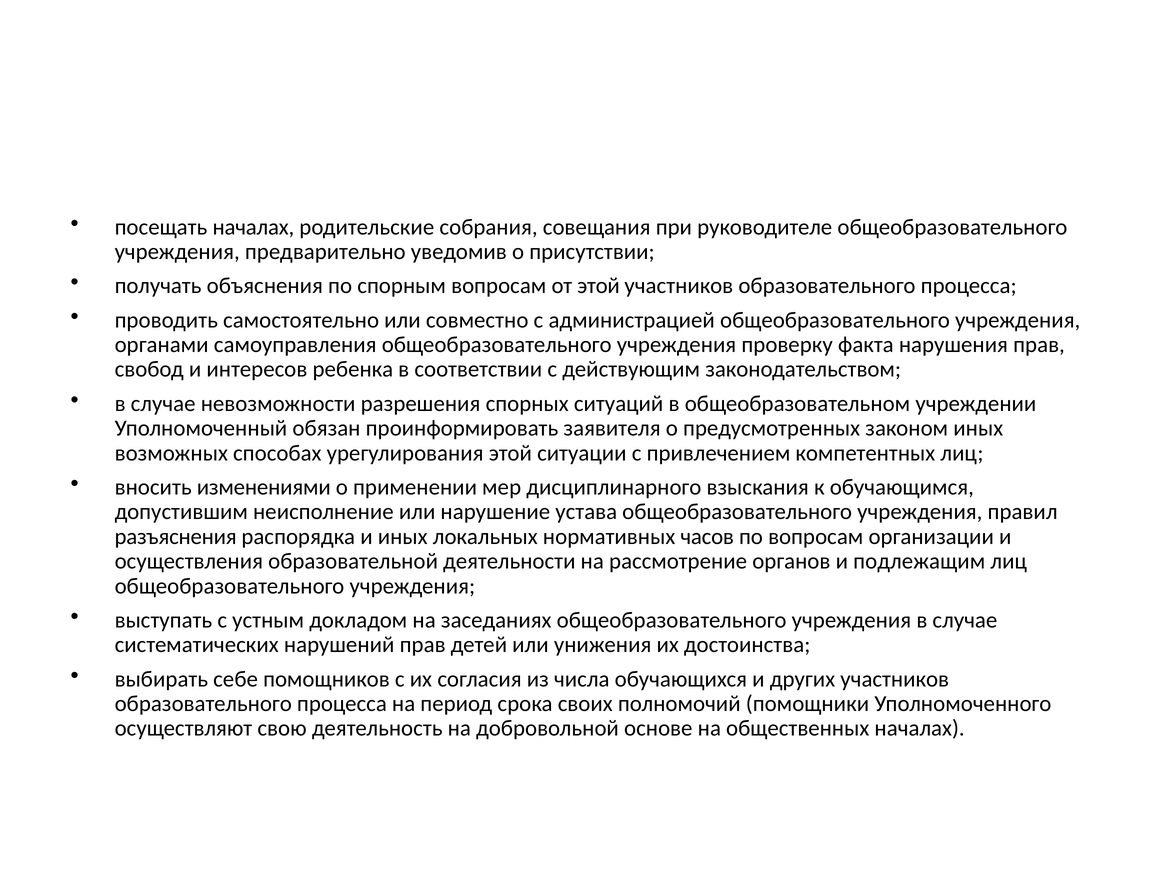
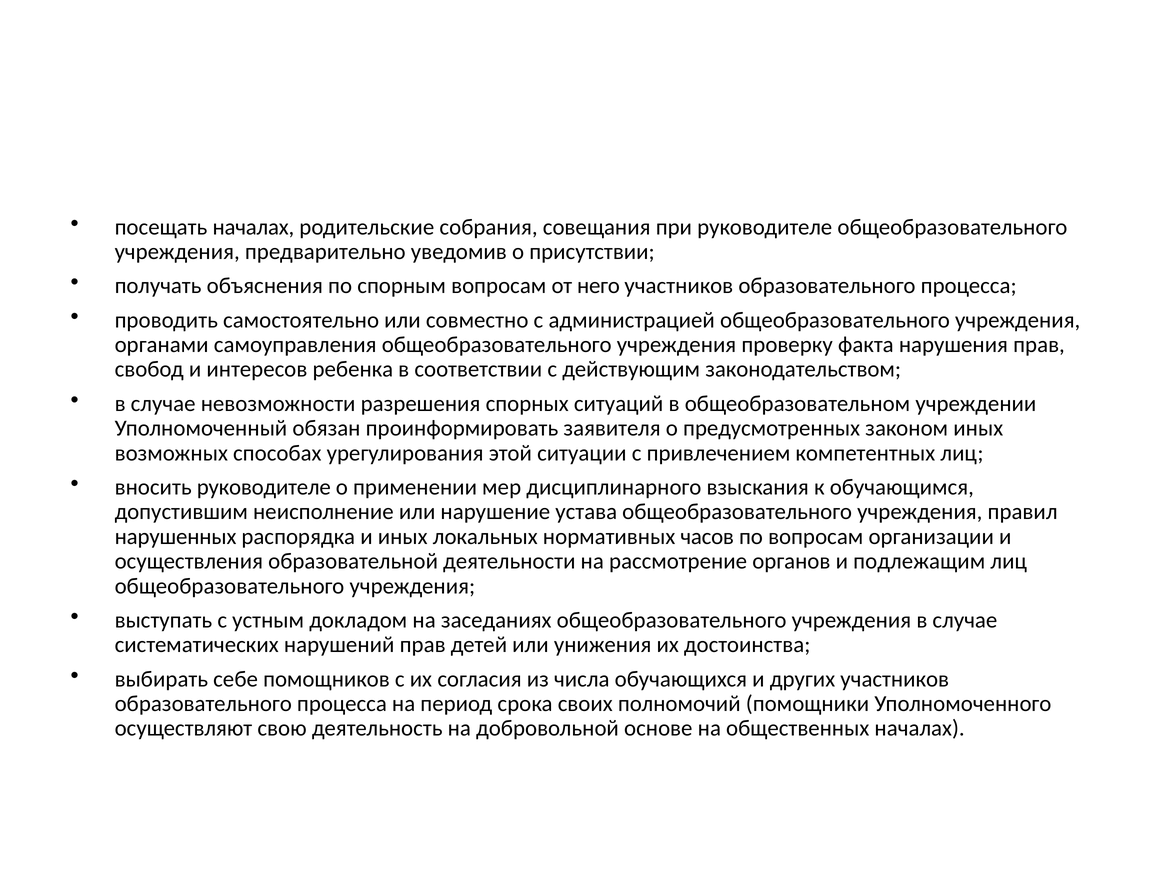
от этой: этой -> него (598, 286)
вносить изменениями: изменениями -> руководителе (264, 487)
разъяснения: разъяснения -> нарушенных (176, 537)
